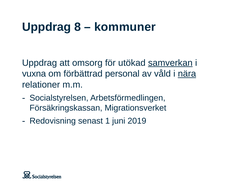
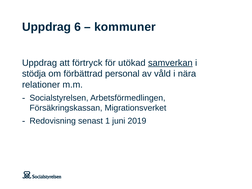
8: 8 -> 6 (78, 27)
omsorg: omsorg -> förtryck (87, 63)
vuxna: vuxna -> stödja (34, 74)
nära underline: present -> none (187, 74)
